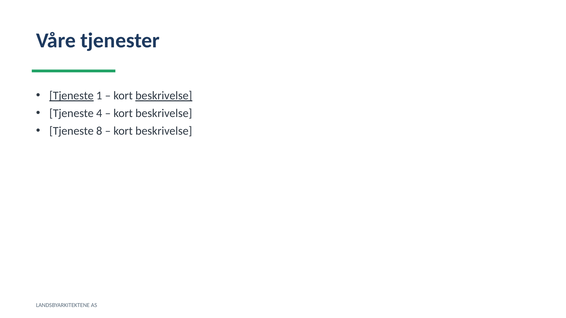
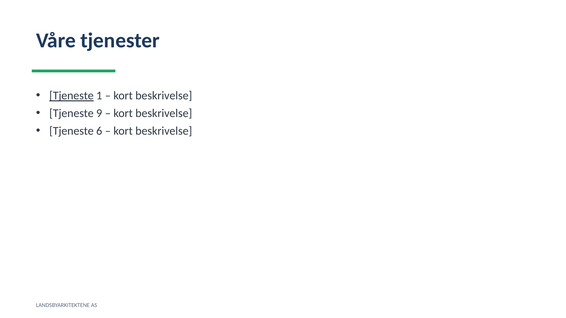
beskrivelse underline: present -> none (164, 96)
4: 4 -> 9 (99, 114)
8: 8 -> 6 (99, 131)
